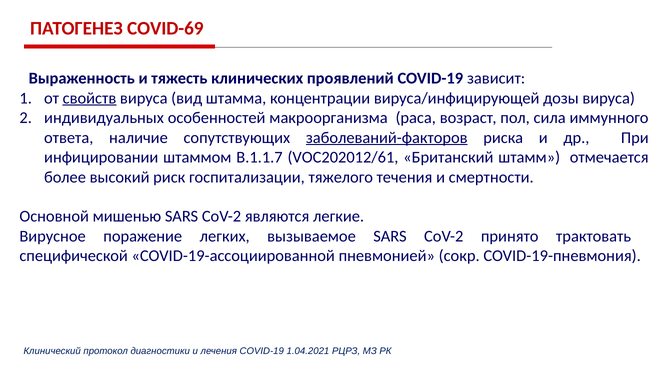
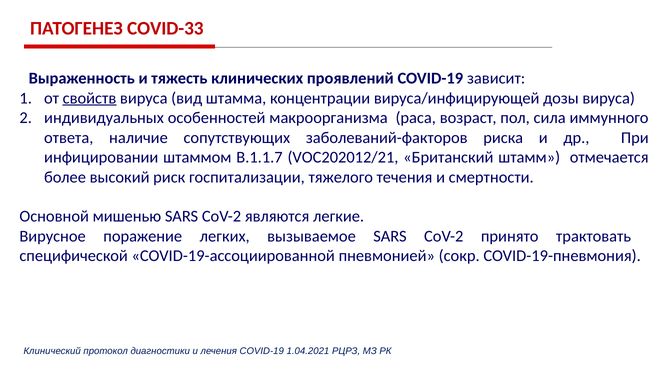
COVID-69: COVID-69 -> COVID-33 (165, 29)
заболеваний-факторов underline: present -> none (387, 138)
VOC202012/61: VOC202012/61 -> VOC202012/21 (343, 157)
